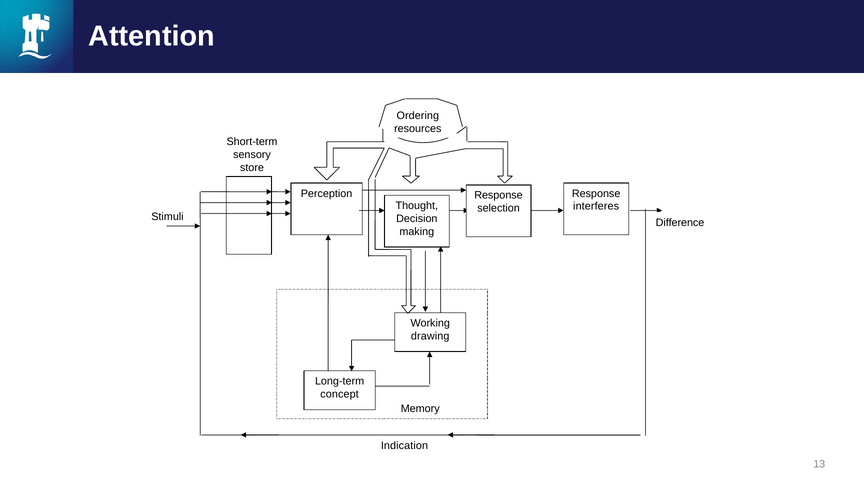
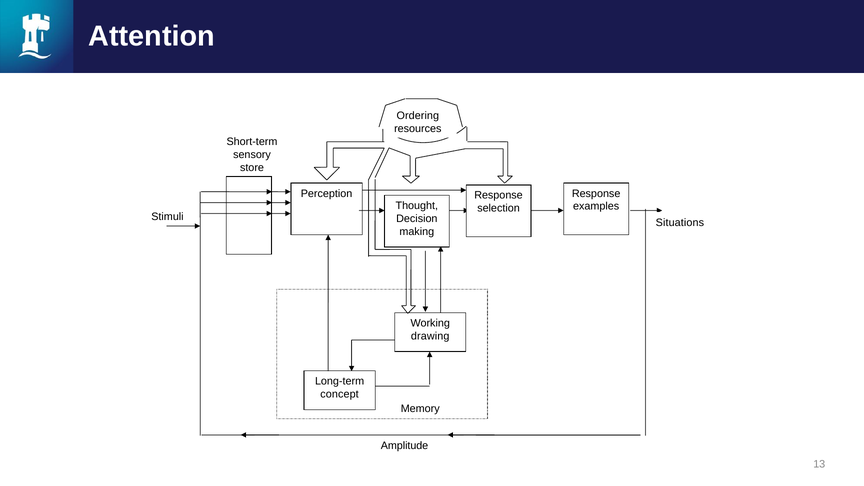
interferes: interferes -> examples (596, 206)
Difference: Difference -> Situations (680, 222)
Indication: Indication -> Amplitude (405, 445)
